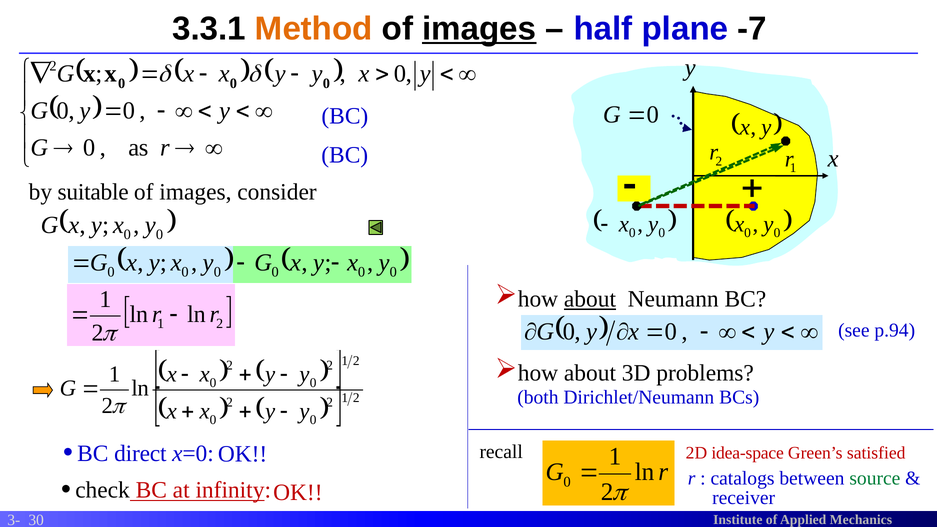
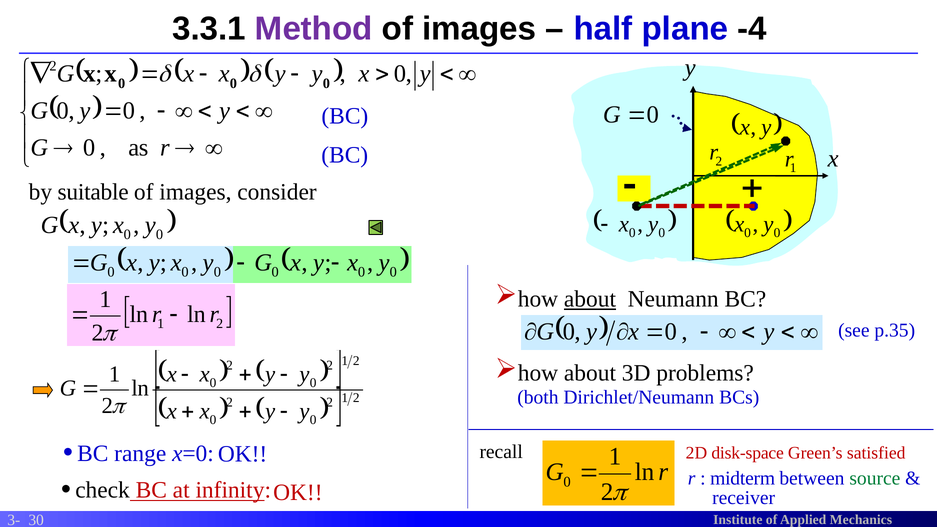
Method colour: orange -> purple (314, 29)
images underline: present -> none (479, 29)
-7: -7 -> -4 (752, 29)
p.94: p.94 -> p.35 (895, 330)
direct: direct -> range (140, 453)
idea-space: idea-space -> disk-space (748, 453)
catalogs: catalogs -> midterm (743, 478)
